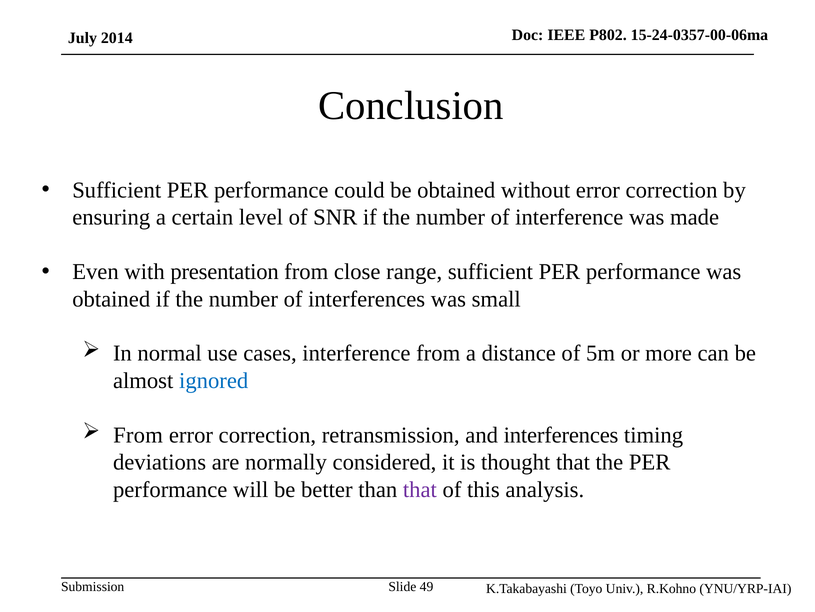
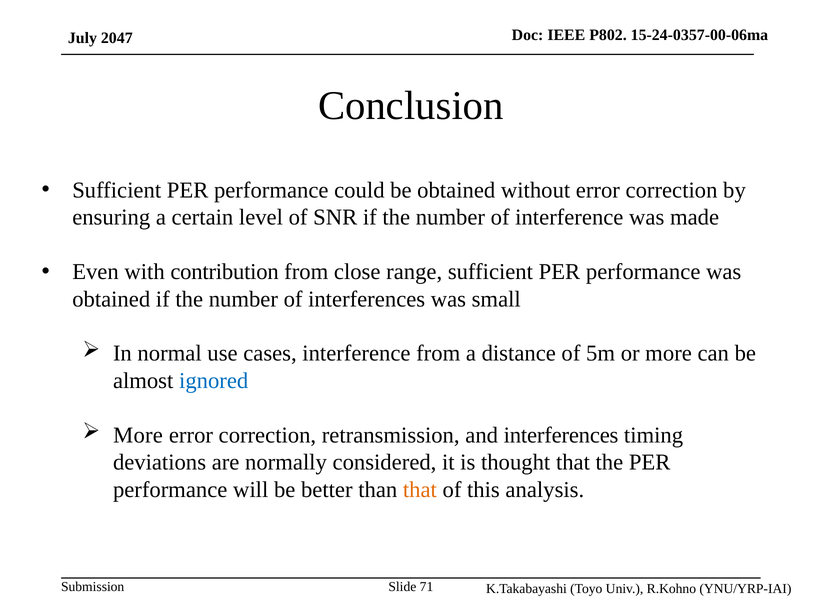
2014: 2014 -> 2047 (117, 38)
presentation: presentation -> contribution (225, 272)
From: From -> More (138, 435)
that colour: purple -> orange (420, 489)
49: 49 -> 71 (427, 586)
